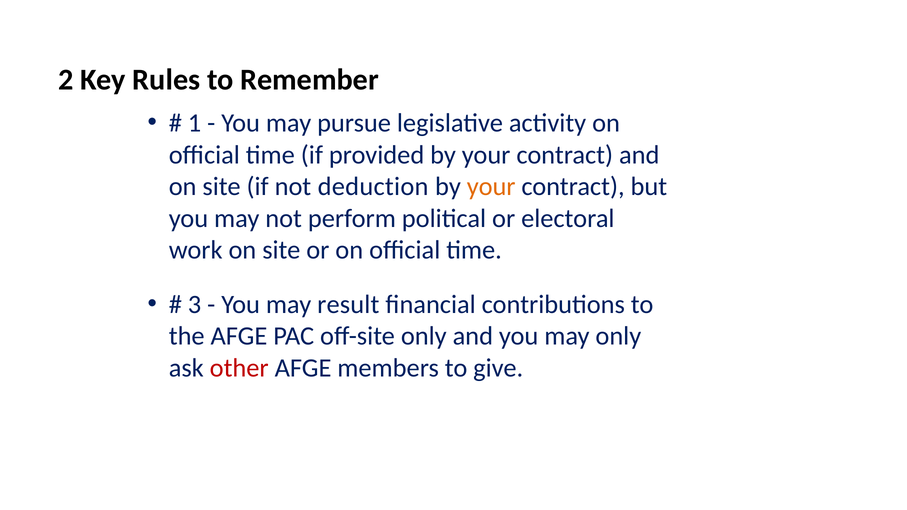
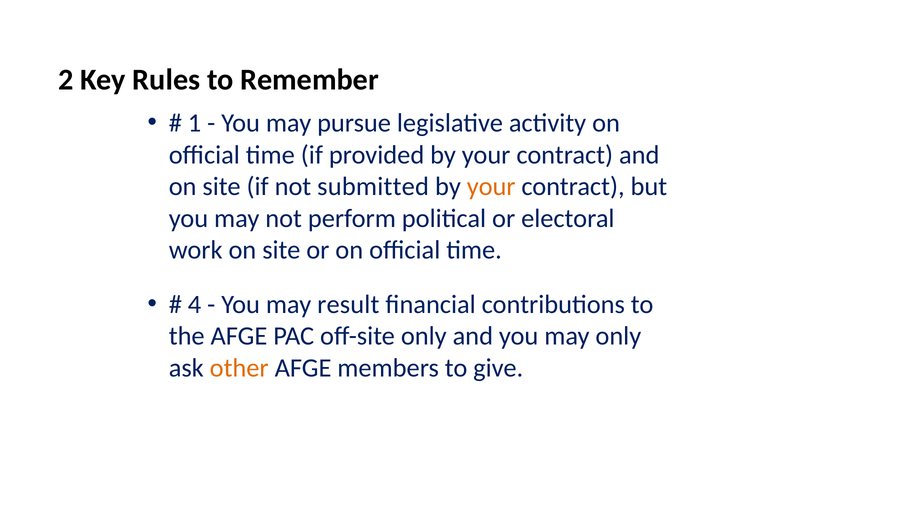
deduction: deduction -> submitted (373, 187)
3: 3 -> 4 (195, 305)
other colour: red -> orange (239, 368)
